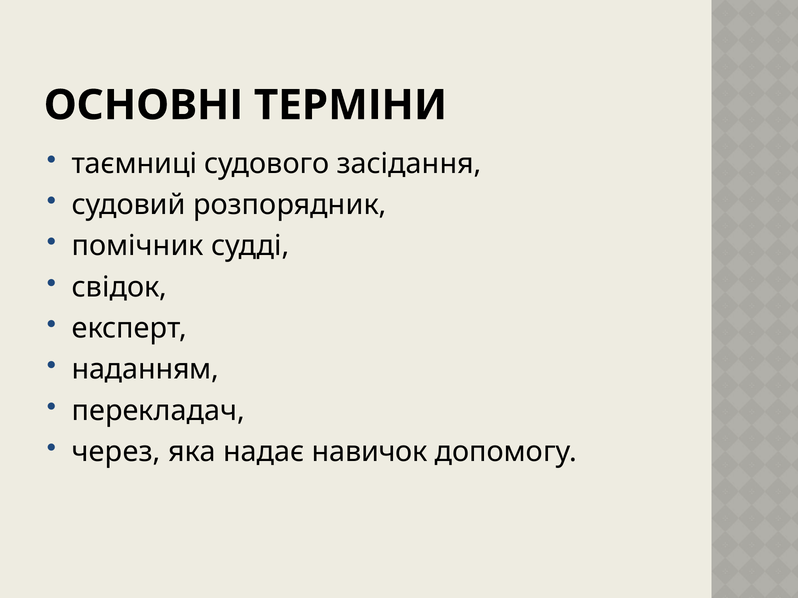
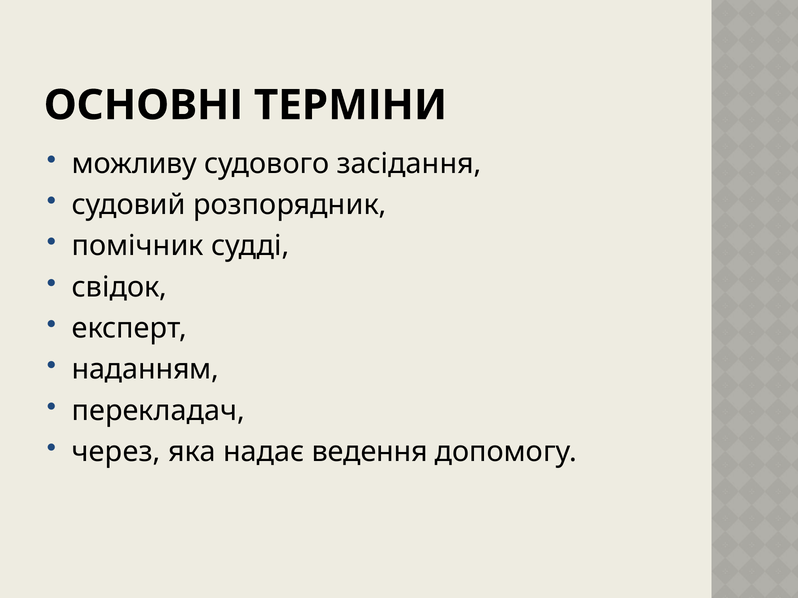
таємниці: таємниці -> можливу (134, 164)
навичок: навичок -> ведення (370, 452)
